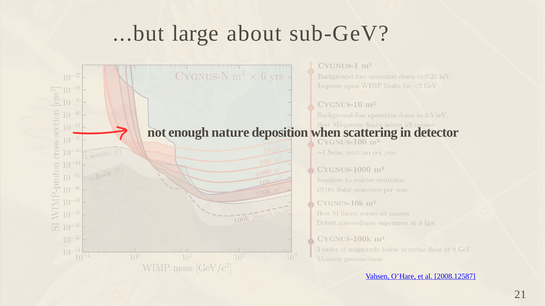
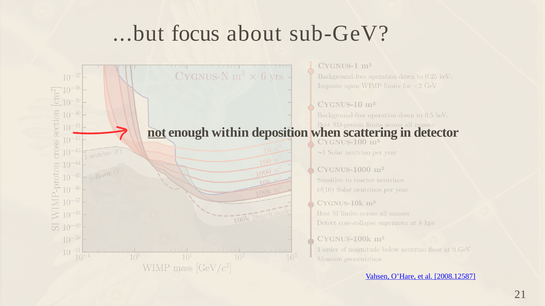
large: large -> focus (196, 33)
not underline: none -> present (157, 132)
nature: nature -> within (230, 132)
